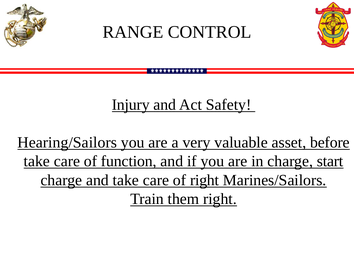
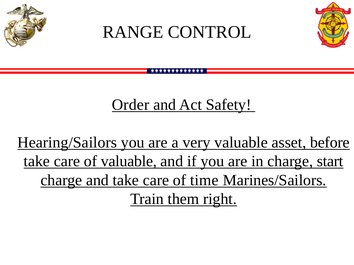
Injury: Injury -> Order (131, 105)
of function: function -> valuable (129, 162)
of right: right -> time (204, 180)
